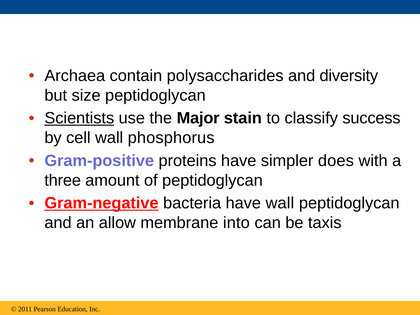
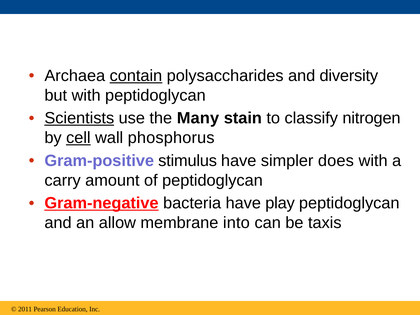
contain underline: none -> present (136, 76)
but size: size -> with (86, 95)
Major: Major -> Many (198, 118)
success: success -> nitrogen (372, 118)
cell underline: none -> present (78, 138)
proteins: proteins -> stimulus (188, 161)
three: three -> carry (63, 180)
have wall: wall -> play (280, 203)
